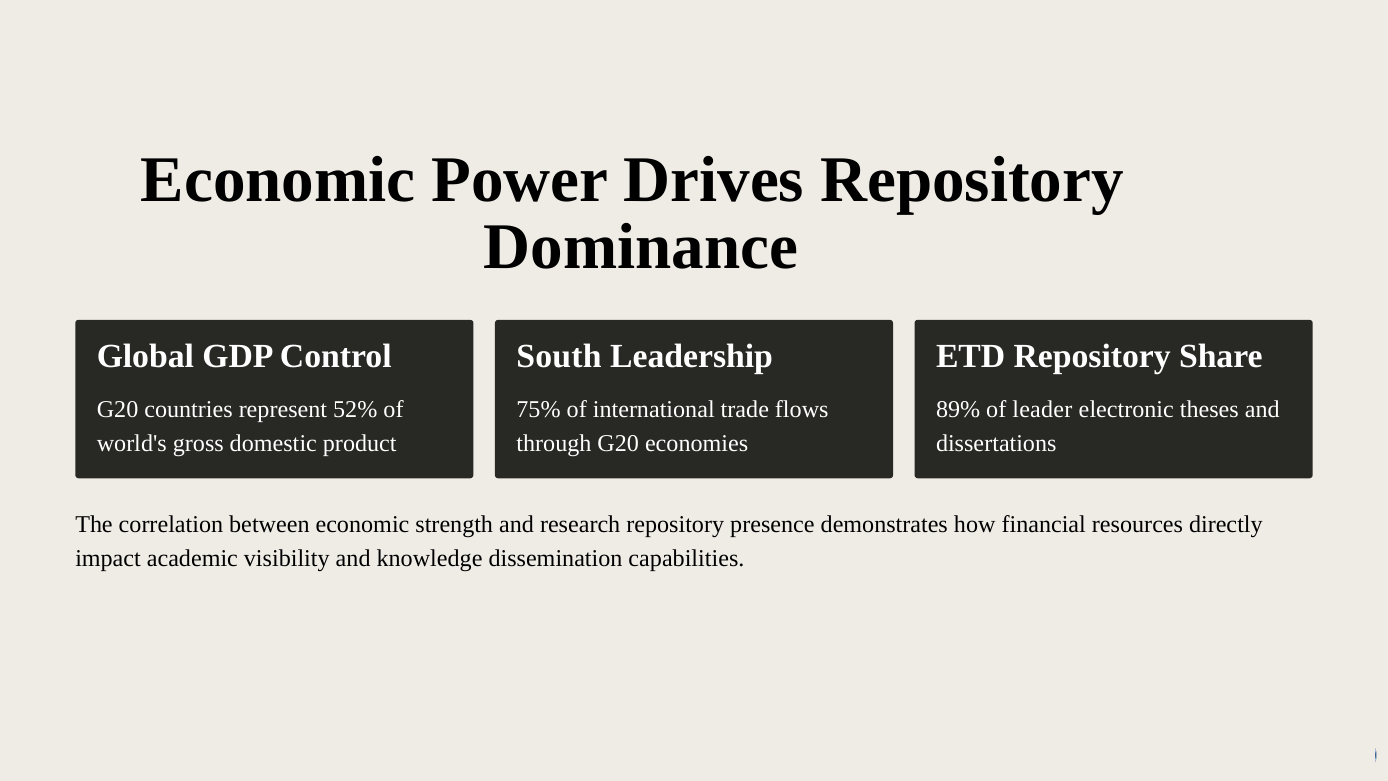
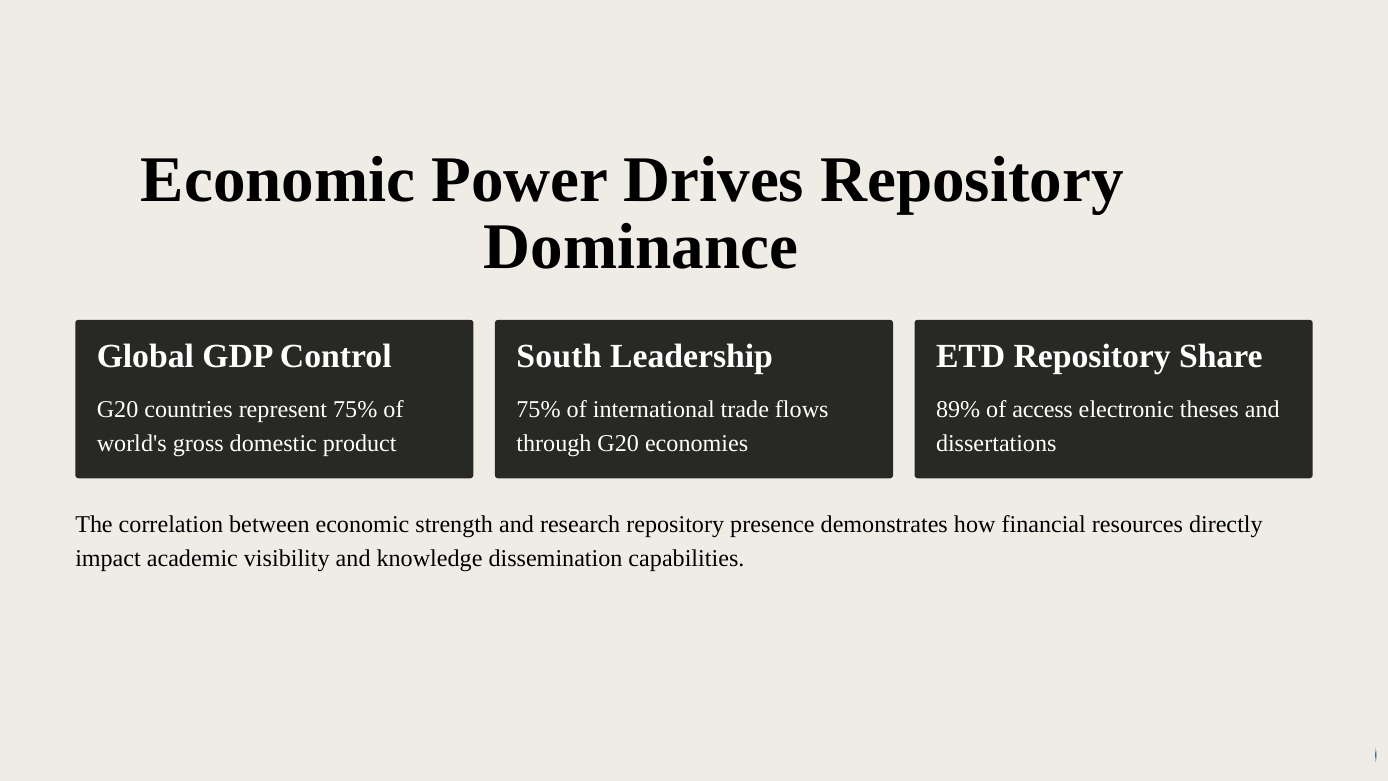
represent 52%: 52% -> 75% (355, 409)
leader: leader -> access (1043, 409)
